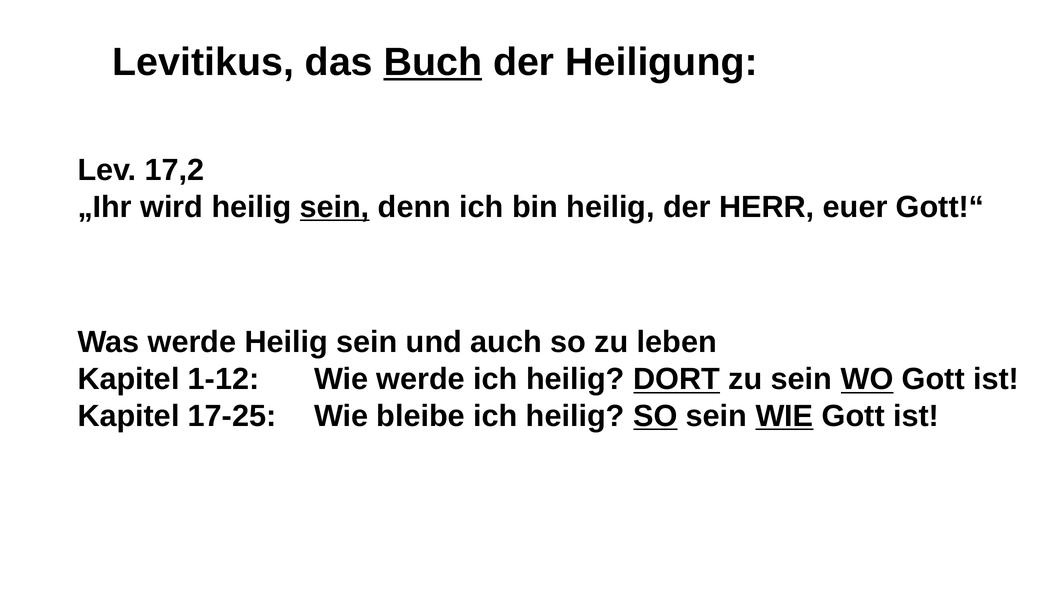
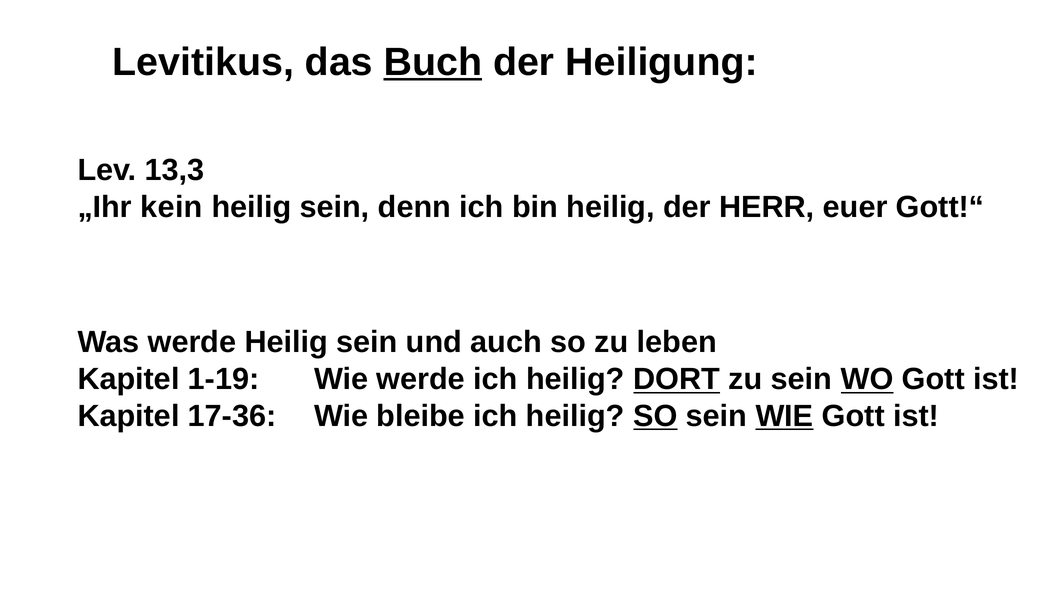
17,2: 17,2 -> 13,3 (175, 170)
wird: wird -> kein (171, 207)
sein underline: present -> none (335, 207)
1-12: 1-12 -> 1-19 (224, 379)
17-25: 17-25 -> 17-36 (232, 416)
